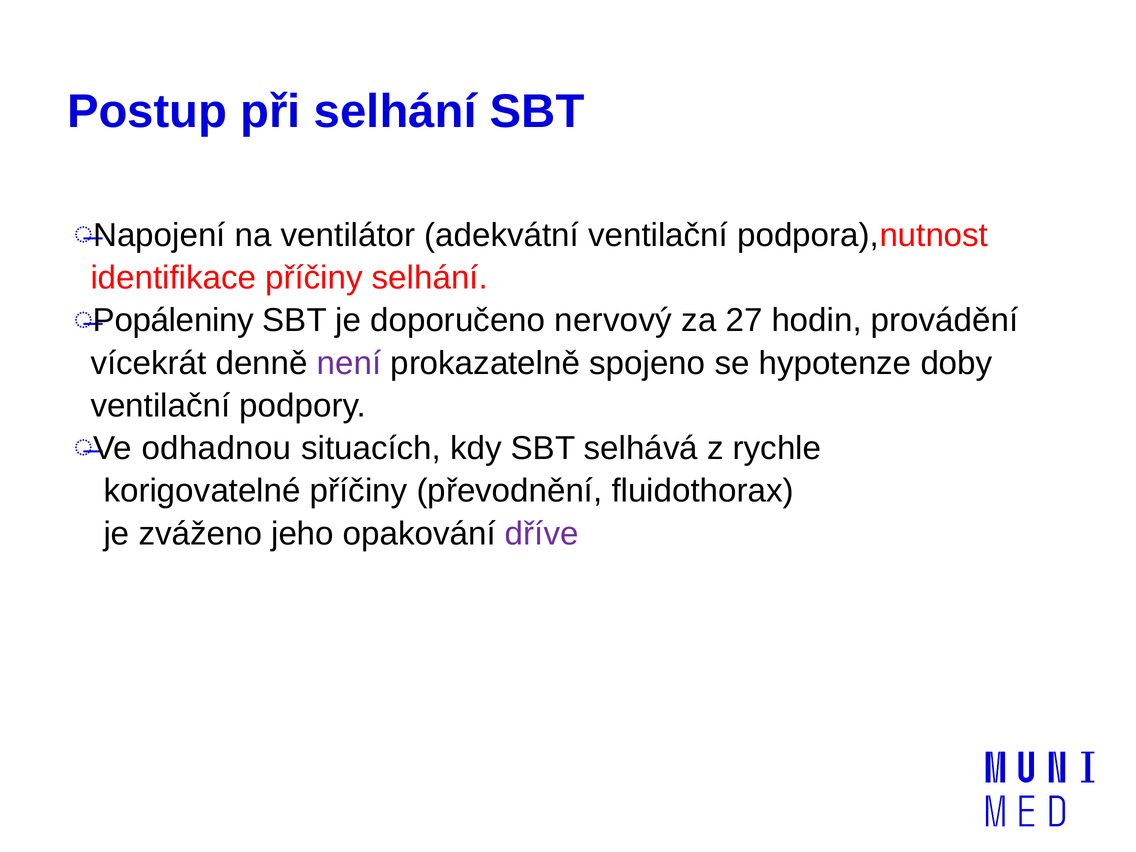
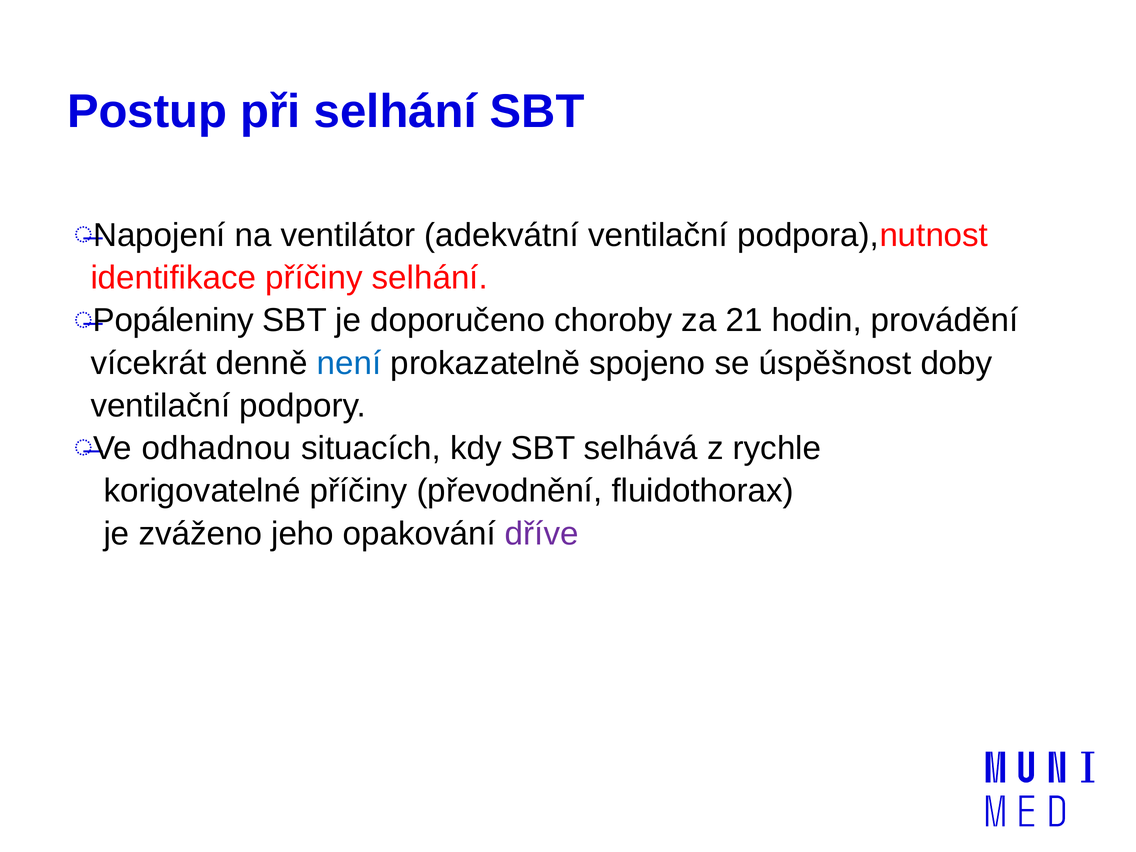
nervový: nervový -> choroby (613, 321)
27: 27 -> 21 (744, 321)
není colour: purple -> blue (349, 363)
hypotenze: hypotenze -> úspěšnost (835, 363)
